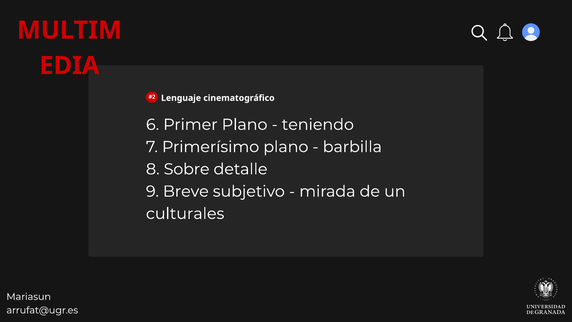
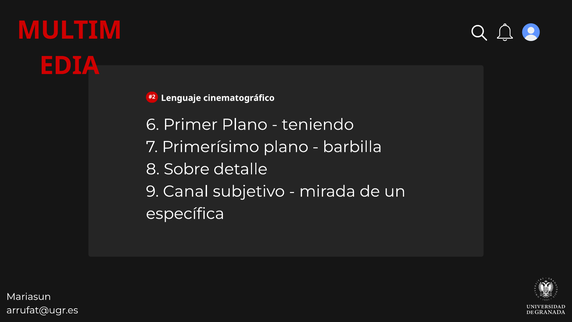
Breve: Breve -> Canal (186, 191)
culturales: culturales -> específica (185, 214)
